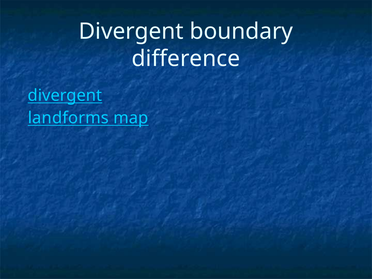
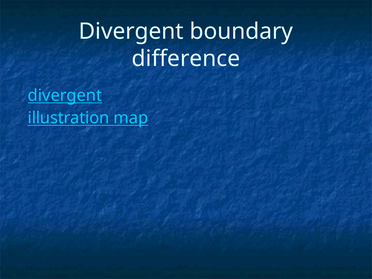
landforms: landforms -> illustration (68, 118)
